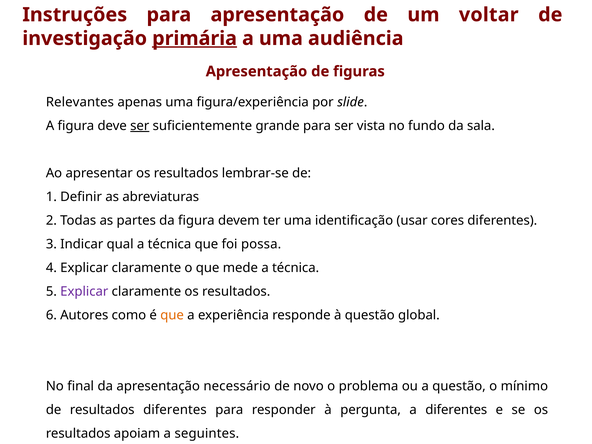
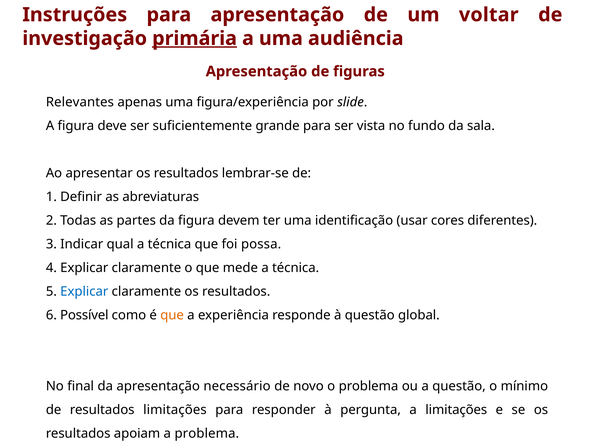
ser underline: present -> none (140, 126)
Explicar colour: purple -> blue (84, 291)
Autores: Autores -> Possível (84, 315)
resultados diferentes: diferentes -> limitações (175, 410)
a diferentes: diferentes -> limitações (456, 410)
a seguintes: seguintes -> problema (207, 433)
